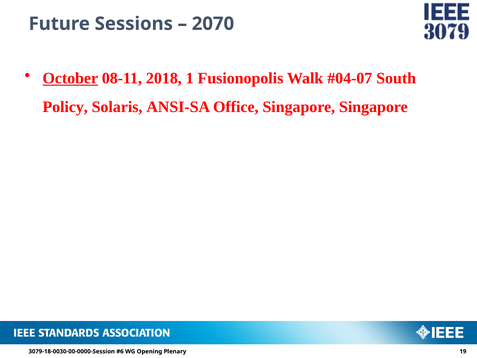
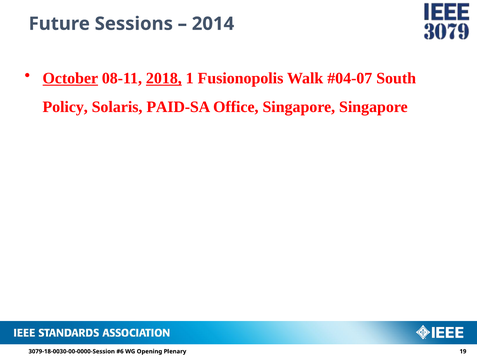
2070: 2070 -> 2014 (213, 24)
2018 underline: none -> present (164, 78)
ANSI-SA: ANSI-SA -> PAID-SA (178, 107)
